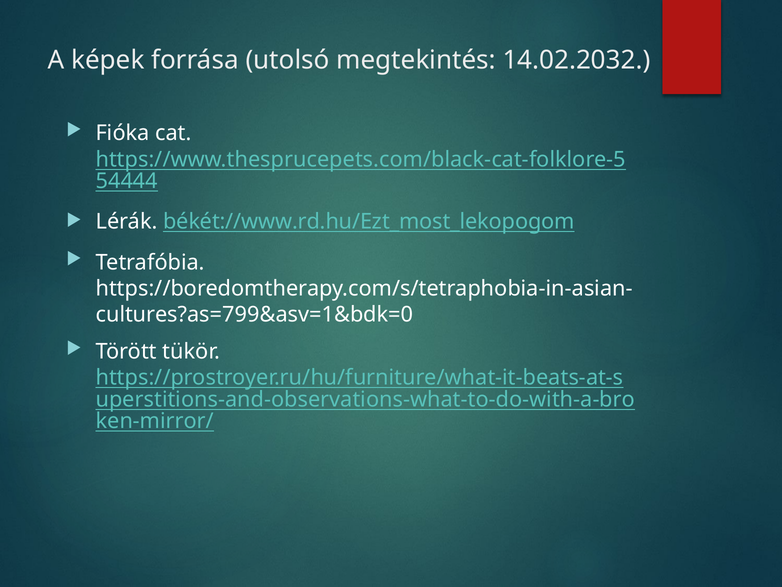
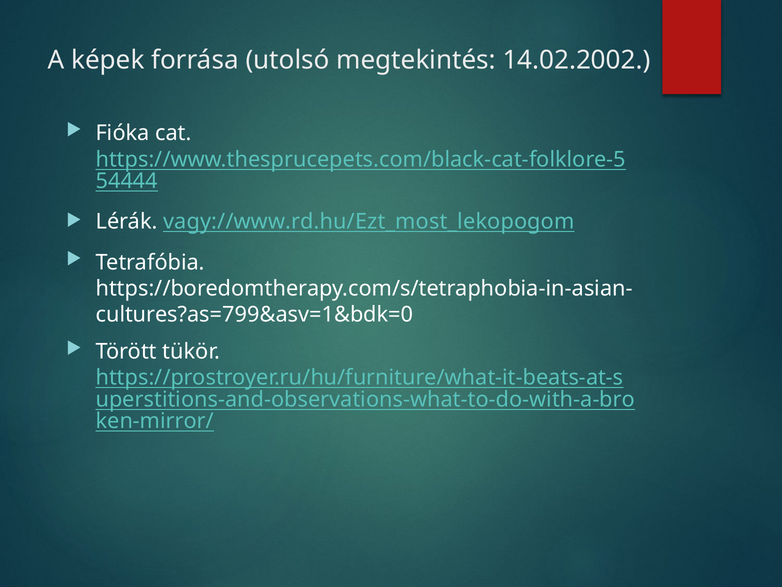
14.02.2032: 14.02.2032 -> 14.02.2002 (576, 60)
békét://www.rd.hu/Ezt_most_lekopogom: békét://www.rd.hu/Ezt_most_lekopogom -> vagy://www.rd.hu/Ezt_most_lekopogom (369, 222)
